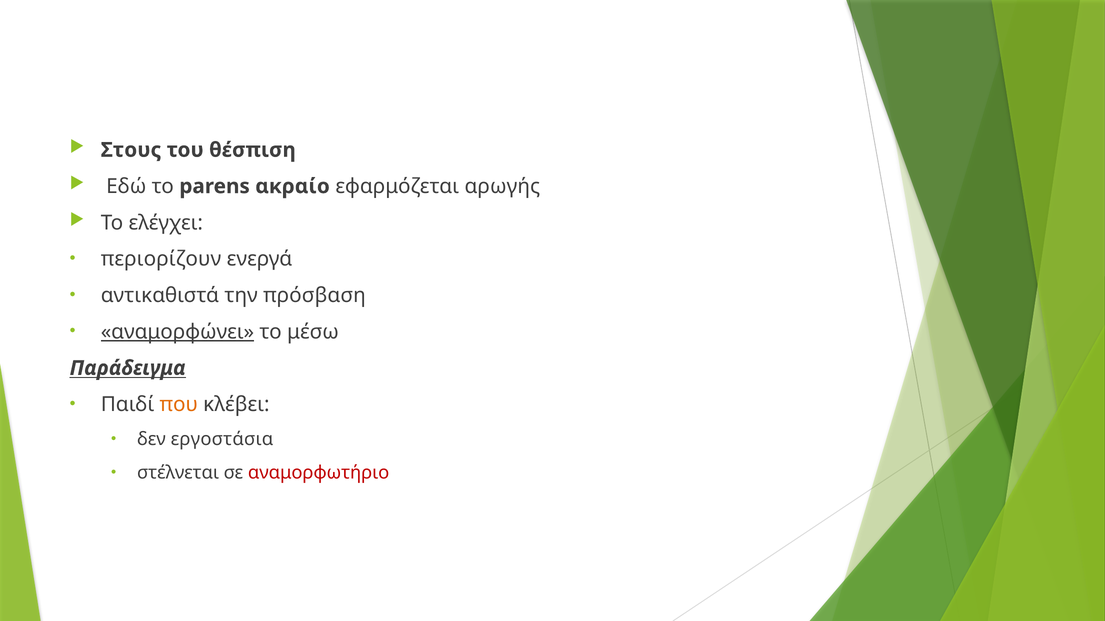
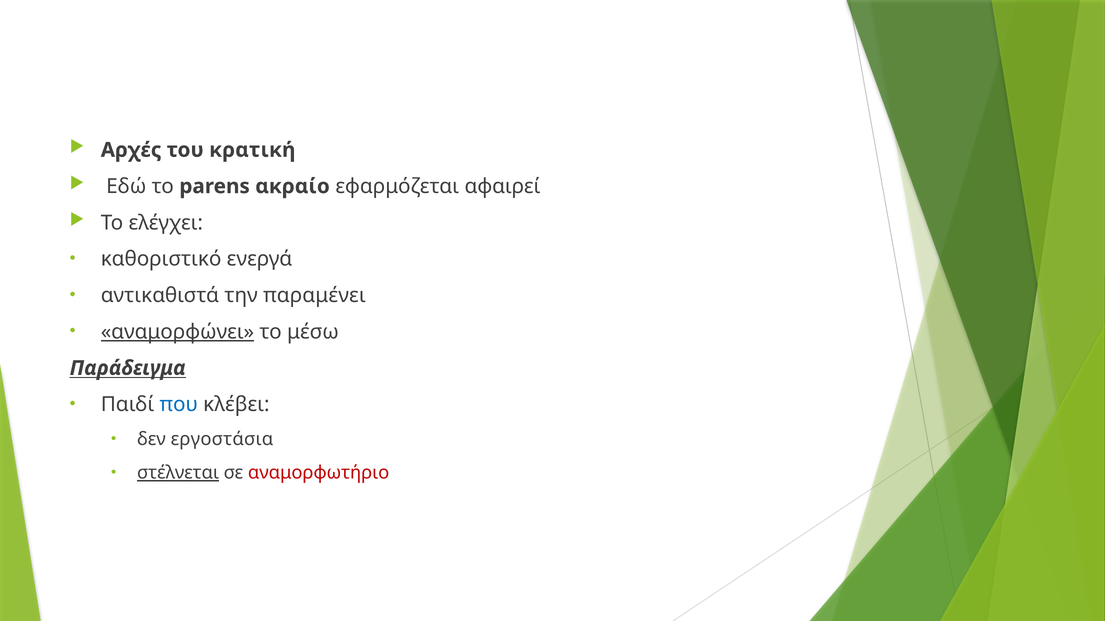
Στους: Στους -> Αρχές (131, 150)
θέσπιση: θέσπιση -> κρατική (252, 150)
αρωγής: αρωγής -> αφαιρεί (502, 187)
περιορίζουν: περιορίζουν -> καθοριστικό (161, 259)
πρόσβαση: πρόσβαση -> παραμένει (314, 296)
που colour: orange -> blue (179, 405)
στέλνεται underline: none -> present (178, 473)
